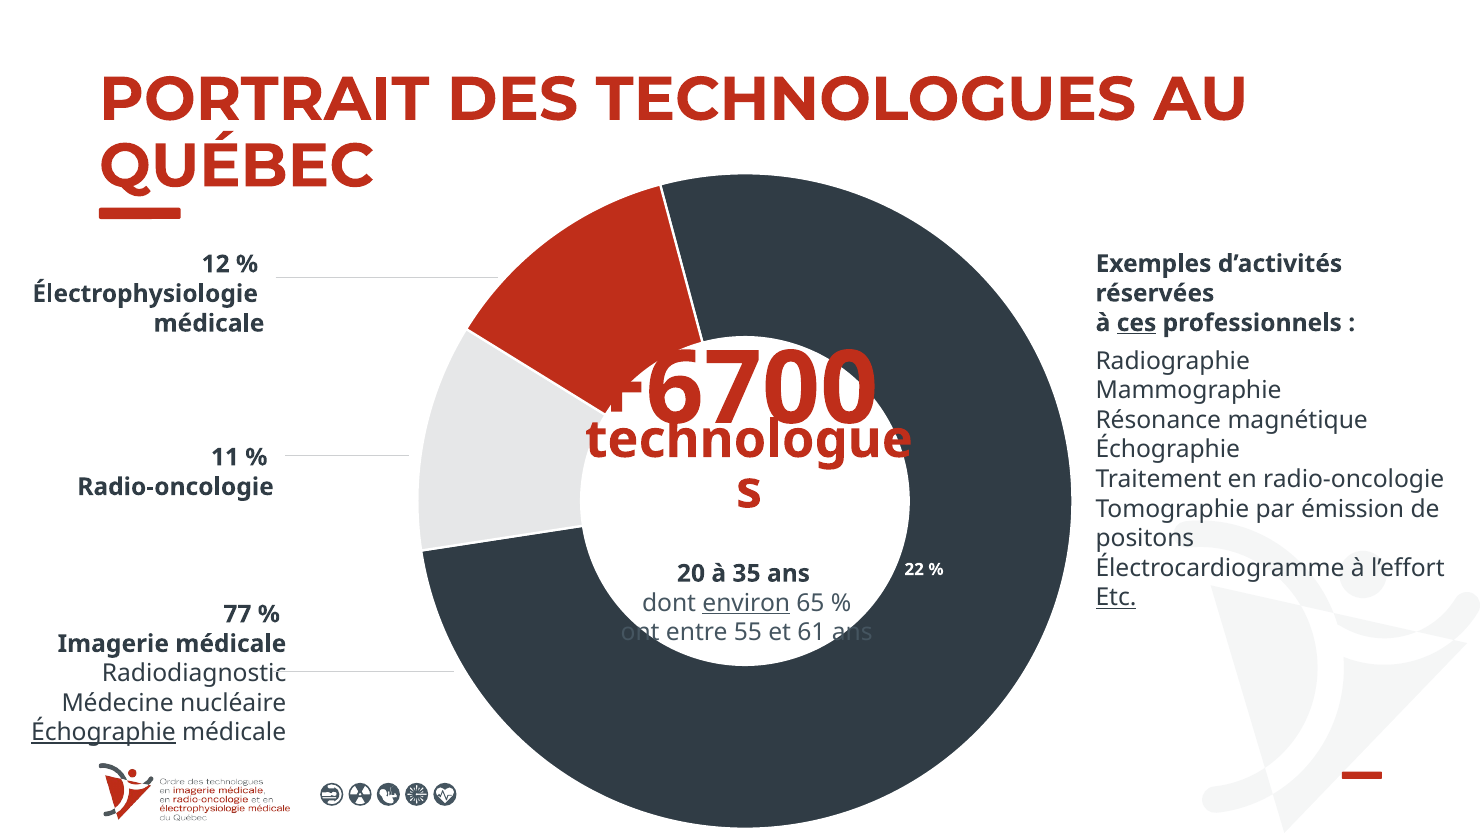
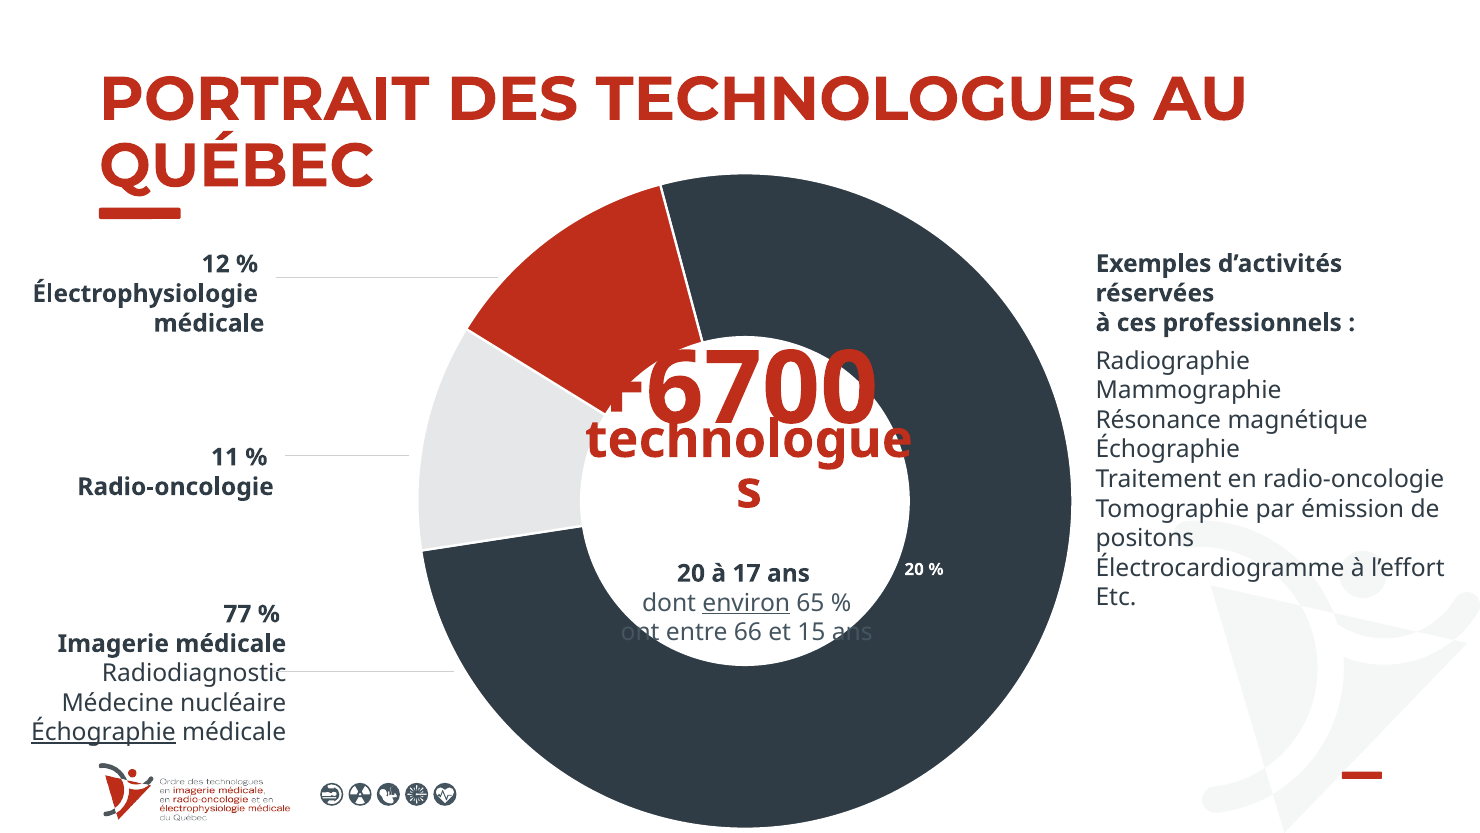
ces underline: present -> none (1137, 323)
22: 22 -> 20 (914, 569)
35: 35 -> 17 (747, 573)
Etc underline: present -> none (1116, 597)
55: 55 -> 66 (748, 632)
61: 61 -> 15 (811, 632)
